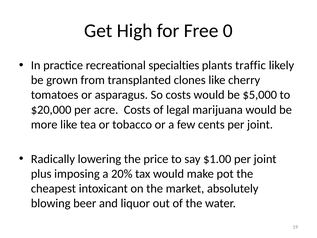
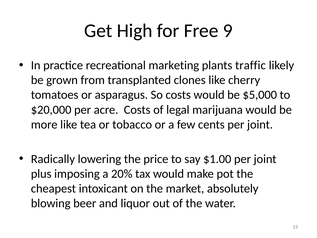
0: 0 -> 9 (228, 31)
specialties: specialties -> marketing (174, 65)
